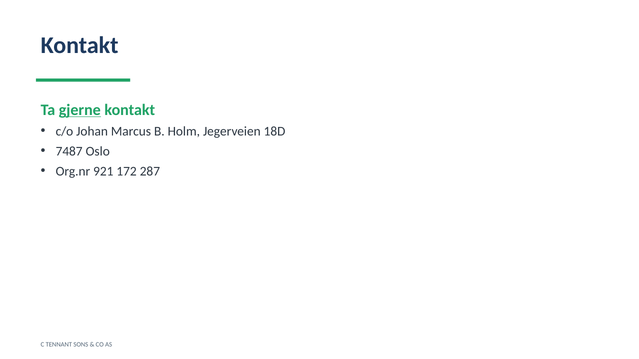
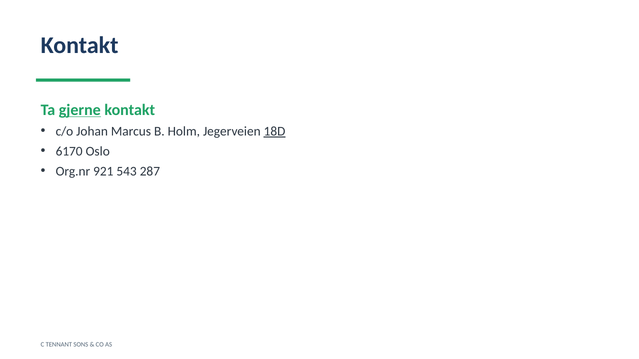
18D underline: none -> present (275, 131)
7487: 7487 -> 6170 (69, 151)
172: 172 -> 543 (127, 171)
